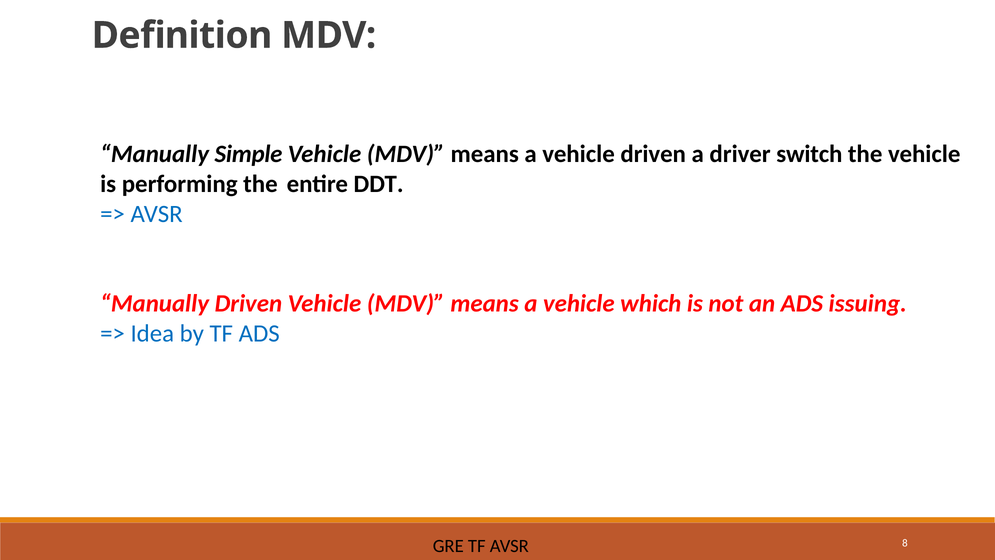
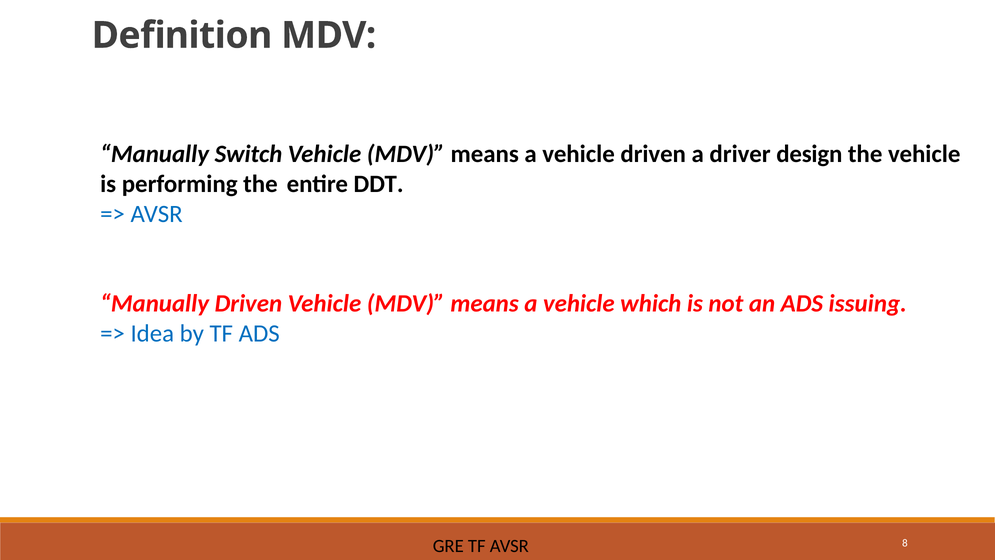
Simple: Simple -> Switch (248, 154)
switch: switch -> design (809, 154)
